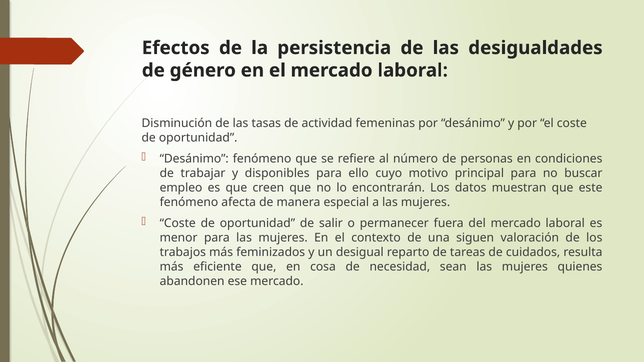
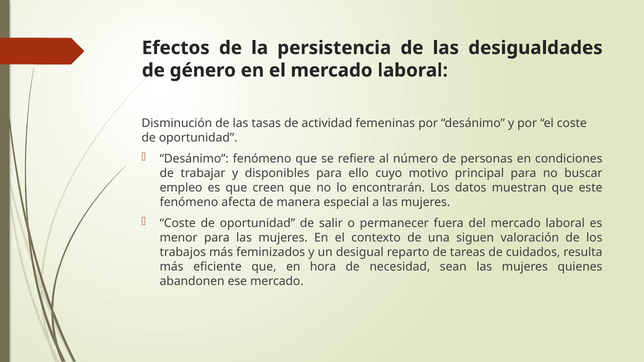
cosa: cosa -> hora (323, 267)
